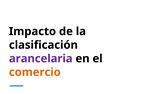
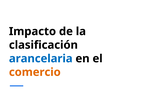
arancelaria colour: purple -> blue (41, 59)
